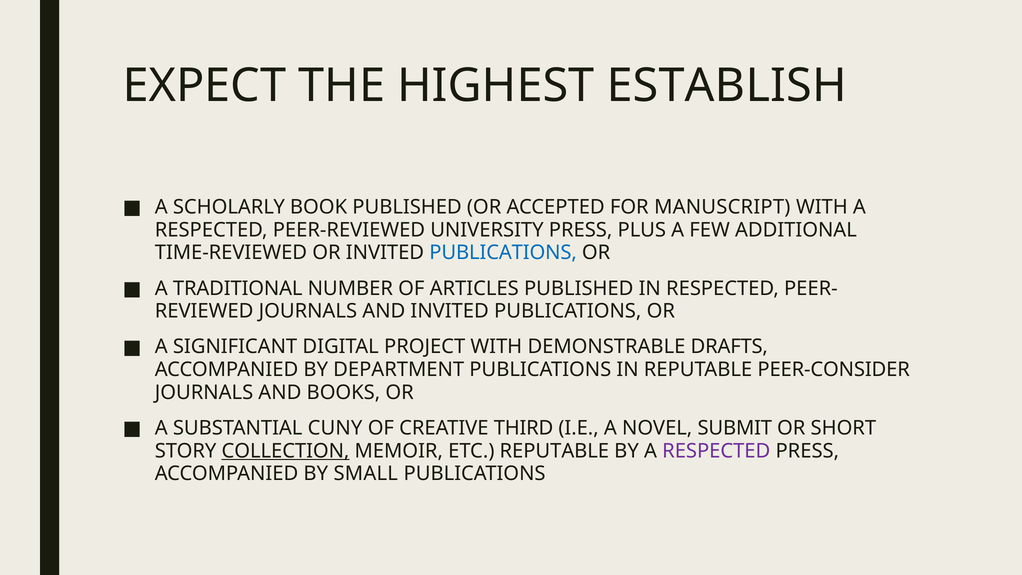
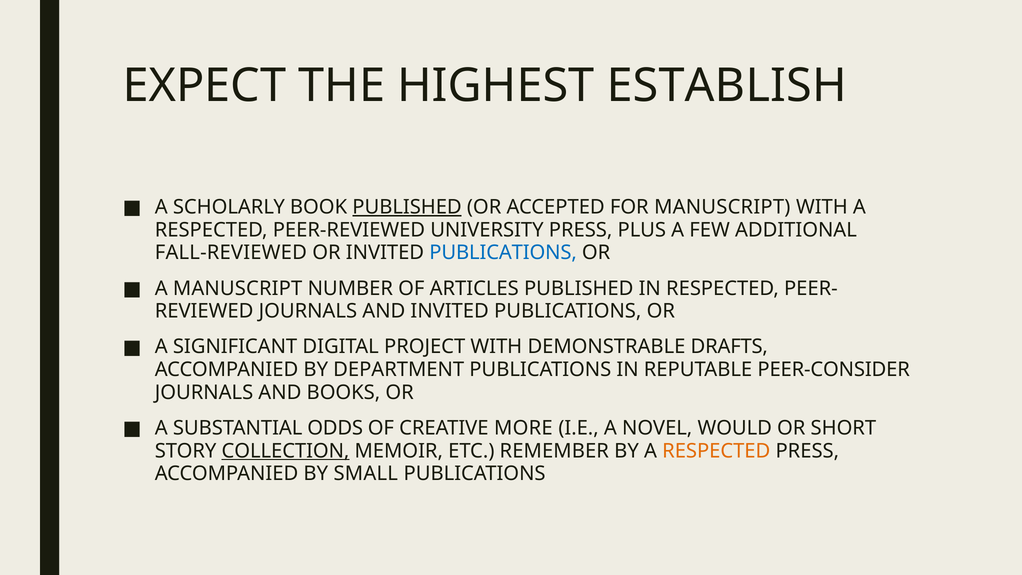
PUBLISHED underline: none -> present (407, 207)
TIME-REVIEWED: TIME-REVIEWED -> FALL-REVIEWED (231, 253)
A TRADITIONAL: TRADITIONAL -> MANUSCRIPT (238, 288)
CUNY: CUNY -> ODDS (335, 428)
THIRD: THIRD -> MORE (523, 428)
SUBMIT: SUBMIT -> WOULD (735, 428)
ETC REPUTABLE: REPUTABLE -> REMEMBER (554, 451)
RESPECTED colour: purple -> orange (716, 451)
